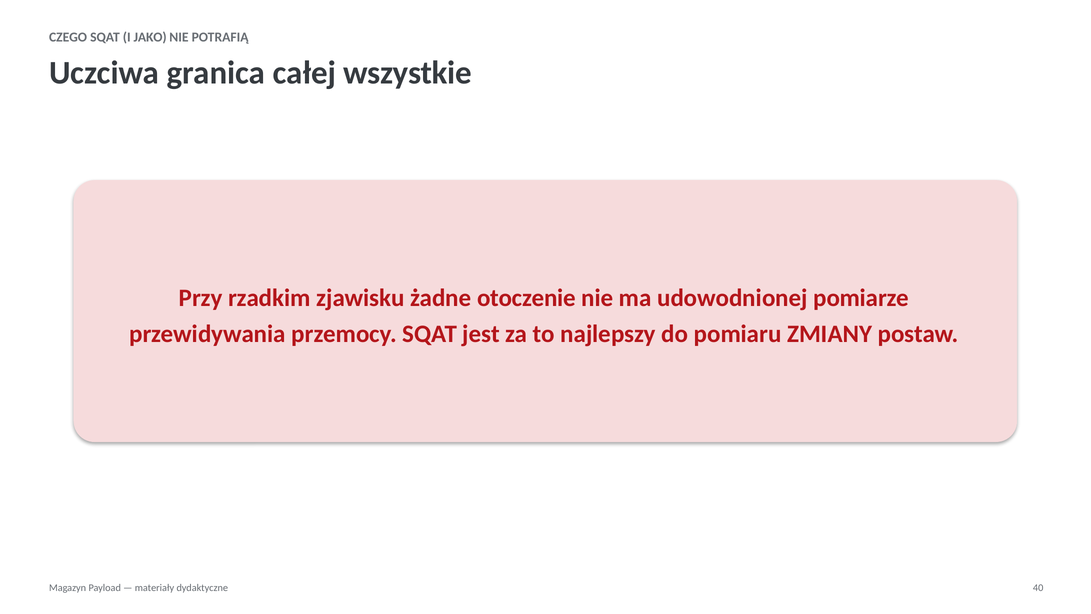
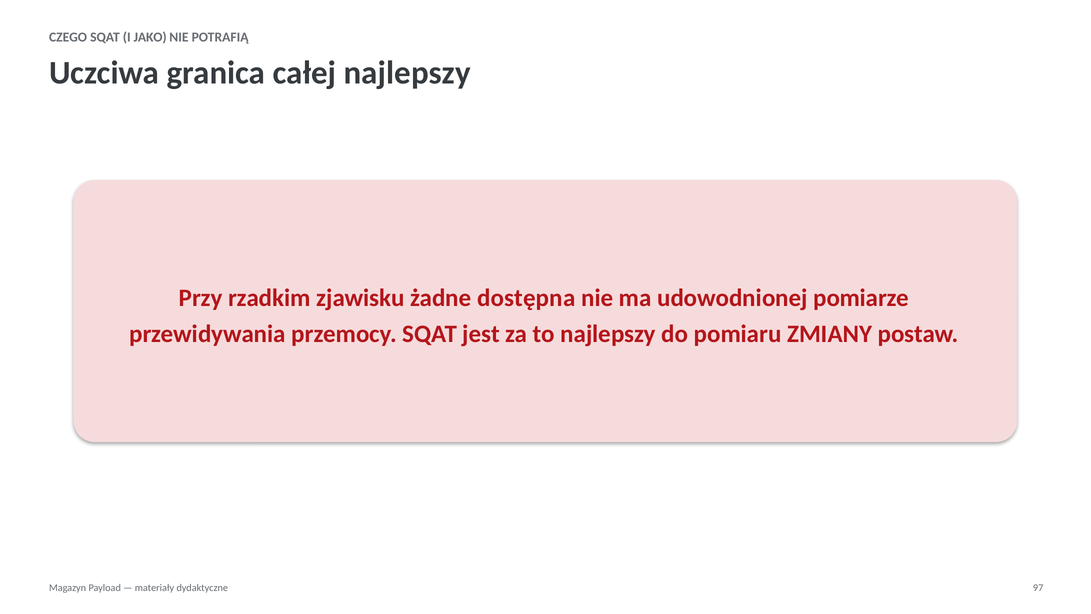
całej wszystkie: wszystkie -> najlepszy (407, 73)
otoczenie: otoczenie -> dostępna (526, 298)
40: 40 -> 97 (1038, 588)
